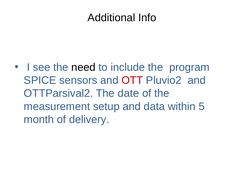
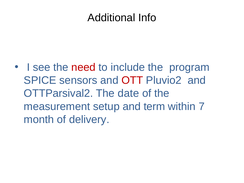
need colour: black -> red (83, 67)
data: data -> term (154, 106)
5: 5 -> 7 (202, 106)
